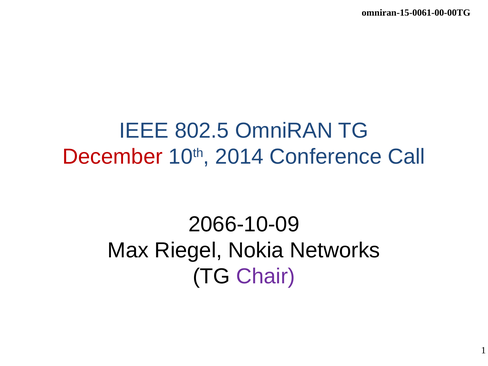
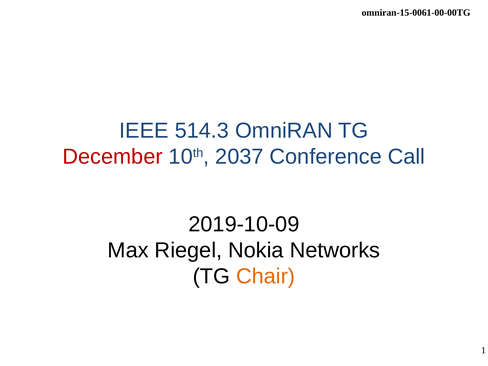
802.5: 802.5 -> 514.3 (202, 131)
2014: 2014 -> 2037 (239, 157)
2066-10-09: 2066-10-09 -> 2019-10-09 (244, 224)
Chair colour: purple -> orange (266, 276)
